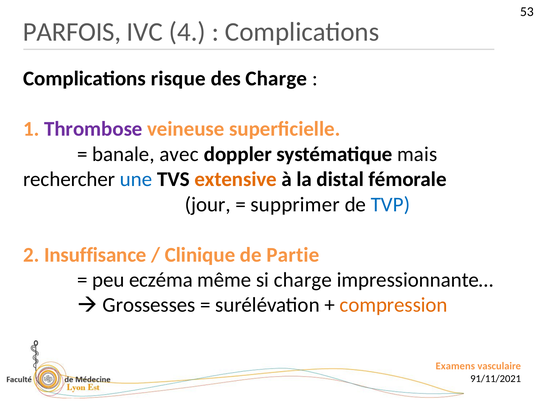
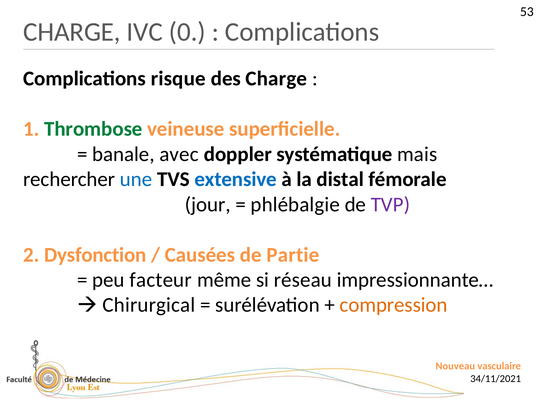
PARFOIS: PARFOIS -> CHARGE (72, 32)
4: 4 -> 0 (187, 32)
Thrombose colour: purple -> green (93, 129)
extensive colour: orange -> blue (236, 179)
supprimer: supprimer -> phlébalgie (295, 205)
TVP colour: blue -> purple (390, 205)
Insuffisance: Insuffisance -> Dysfonction (95, 255)
Clinique: Clinique -> Causées (200, 255)
eczéma: eczéma -> facteur (161, 280)
si charge: charge -> réseau (303, 280)
Grossesses: Grossesses -> Chirurgical (149, 305)
Examens: Examens -> Nouveau (455, 366)
91/11/2021: 91/11/2021 -> 34/11/2021 (496, 379)
